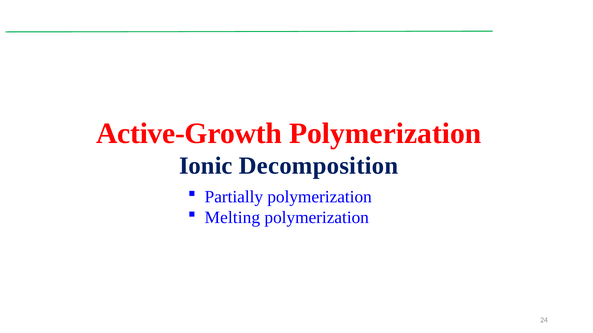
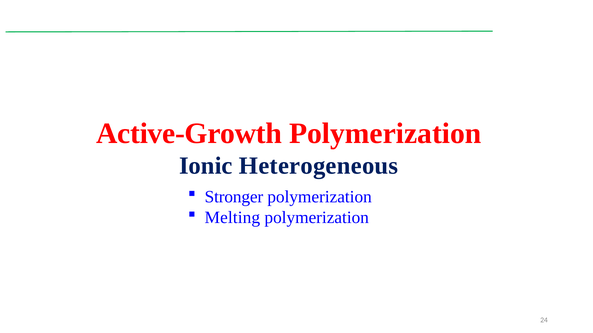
Decomposition: Decomposition -> Heterogeneous (319, 166)
Partially: Partially -> Stronger (234, 197)
